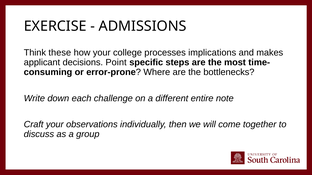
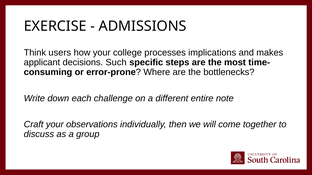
these: these -> users (60, 53)
Point: Point -> Such (116, 63)
